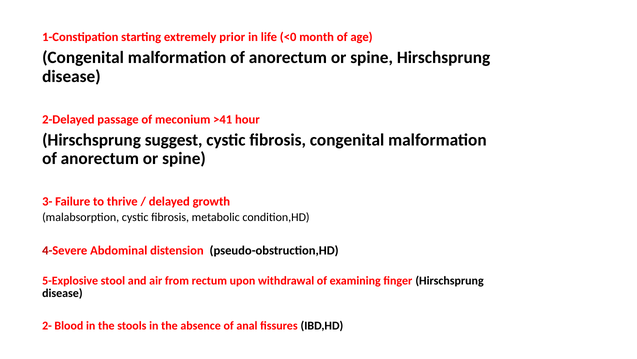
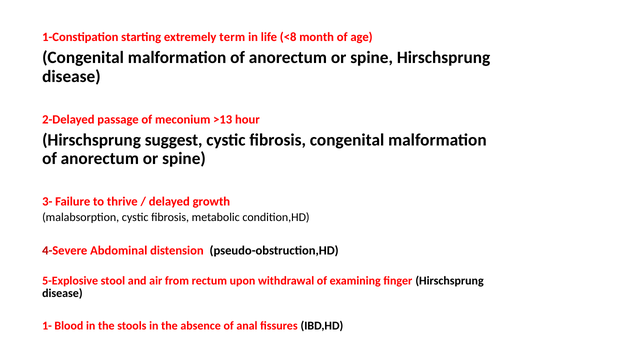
prior: prior -> term (232, 37)
<0: <0 -> <8 (288, 37)
>41: >41 -> >13 (223, 119)
2-: 2- -> 1- (47, 325)
